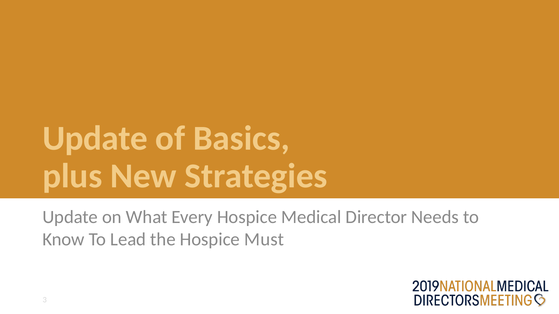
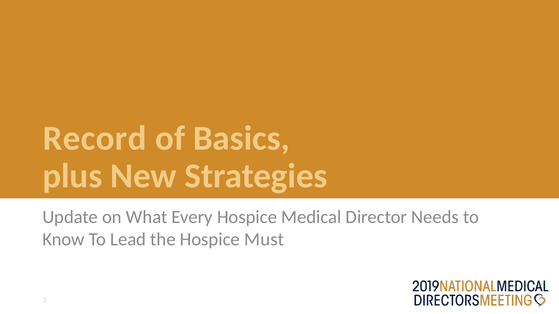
Update: Update -> Record (95, 138)
